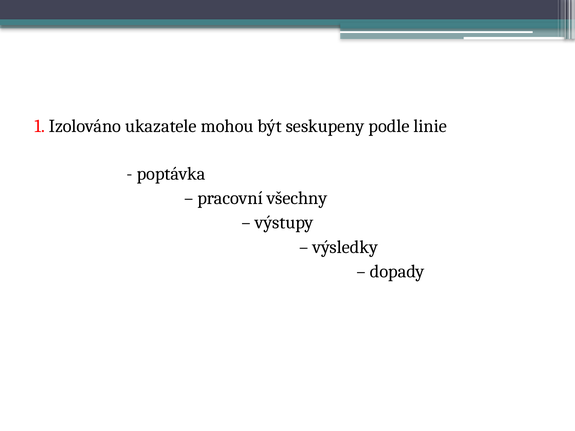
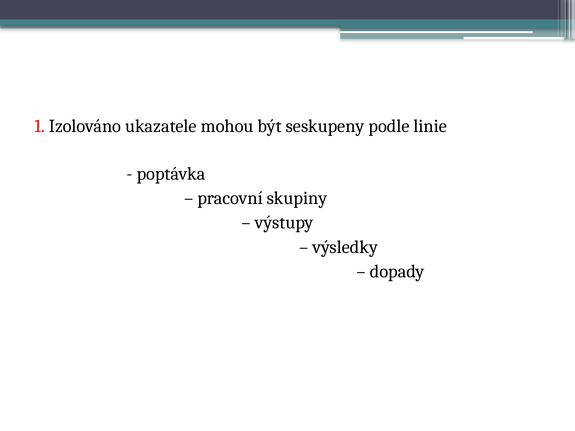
všechny: všechny -> skupiny (297, 198)
